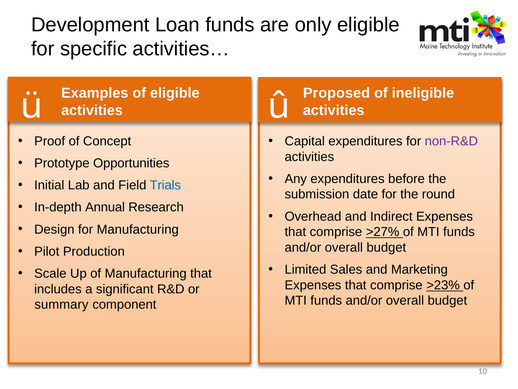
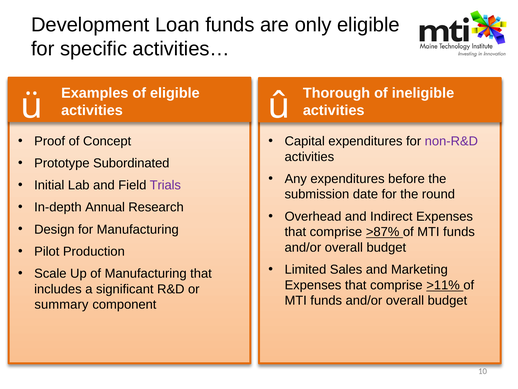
Proposed: Proposed -> Thorough (337, 93)
Opportunities: Opportunities -> Subordinated (131, 163)
Trials colour: blue -> purple (165, 185)
>27%: >27% -> >87% (383, 232)
>23%: >23% -> >11% (443, 285)
